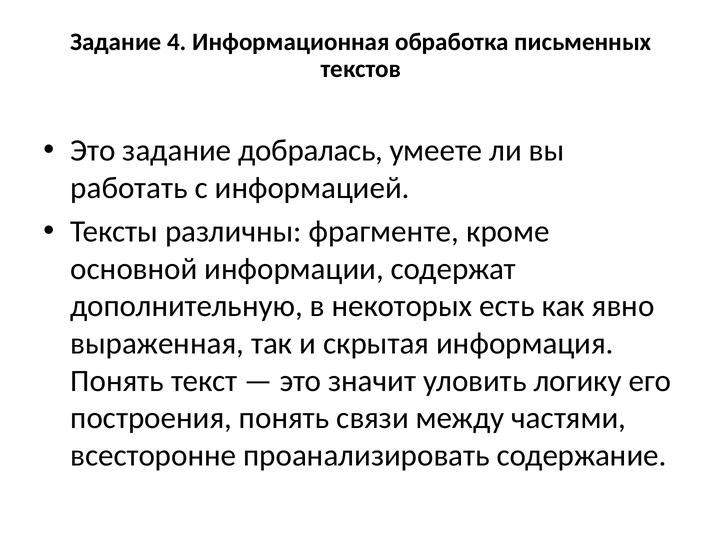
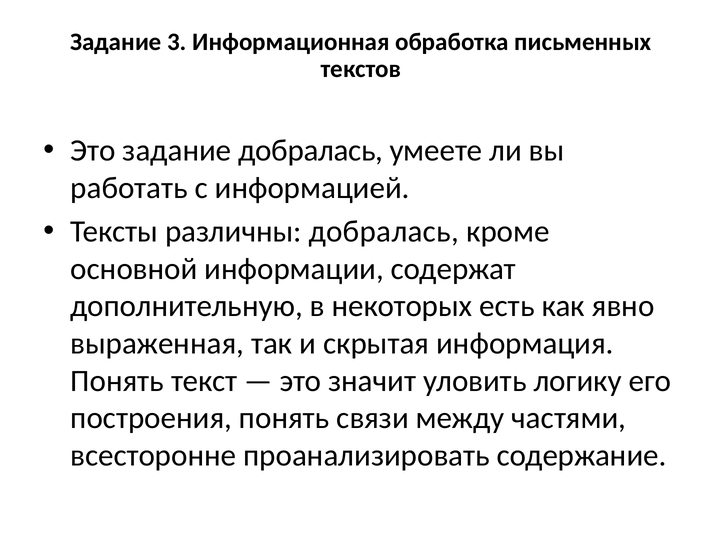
4: 4 -> 3 (177, 42)
различны фрагменте: фрагменте -> добралась (384, 232)
